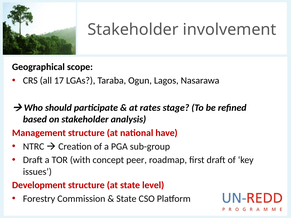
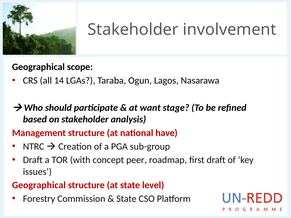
17: 17 -> 14 (59, 81)
rates: rates -> want (150, 108)
Development: Development -> Geographical (39, 185)
